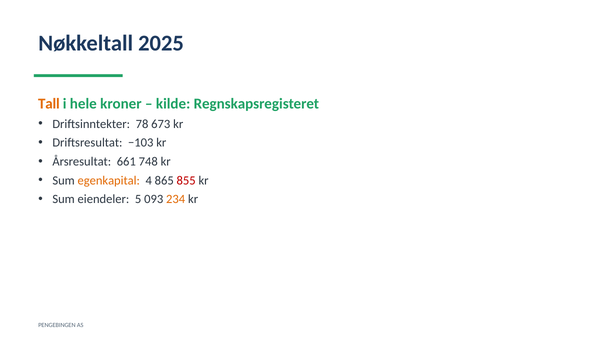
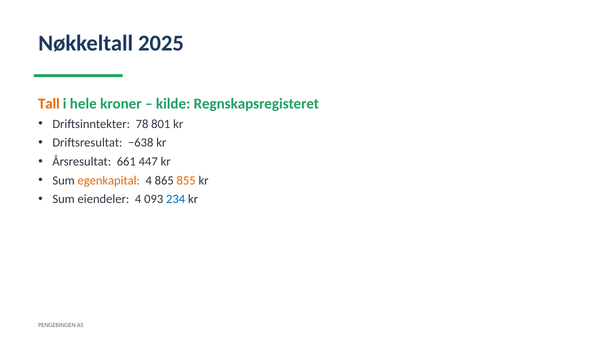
673: 673 -> 801 (161, 124)
−103: −103 -> −638 (141, 143)
748: 748 -> 447 (148, 161)
855 colour: red -> orange (186, 180)
eiendeler 5: 5 -> 4 (138, 199)
234 colour: orange -> blue (176, 199)
